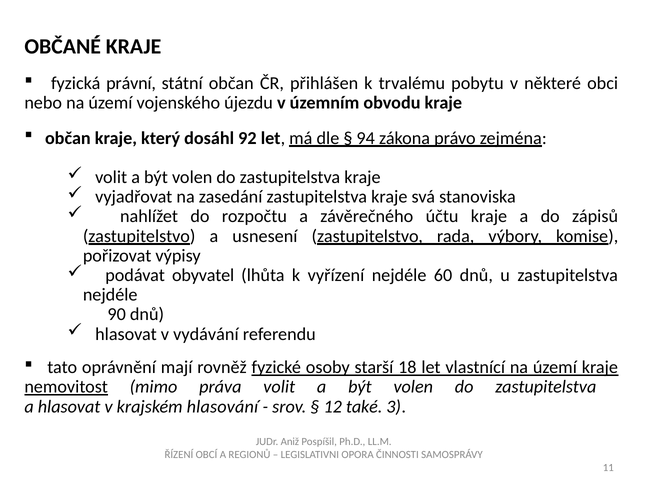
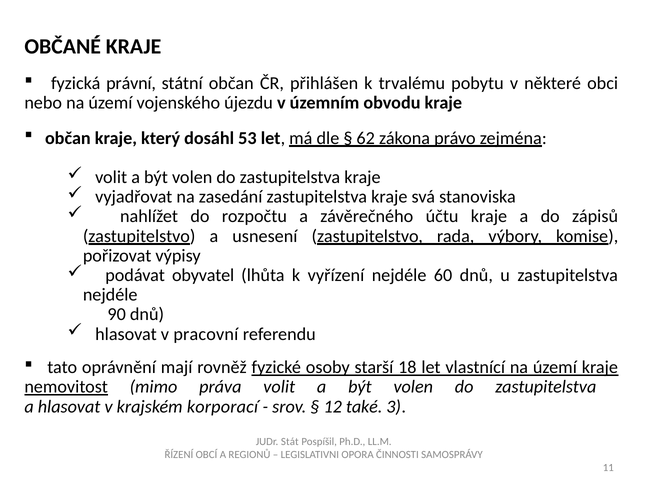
92: 92 -> 53 (247, 138)
94: 94 -> 62 (366, 138)
vydávání: vydávání -> pracovní (206, 334)
hlasování: hlasování -> korporací (222, 406)
Aniž: Aniž -> Stát (290, 441)
